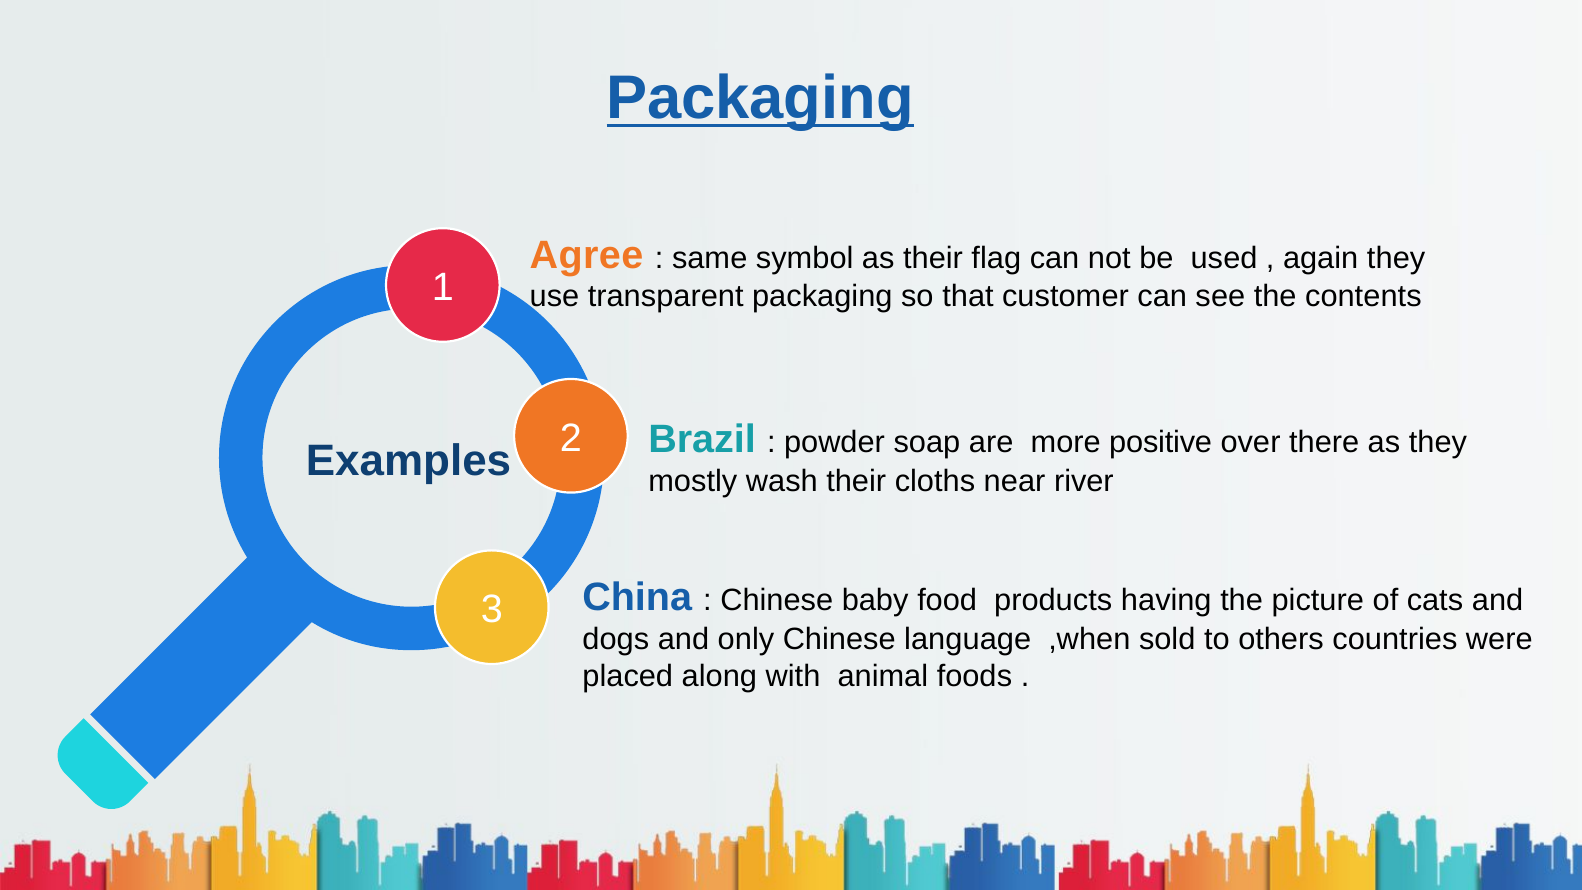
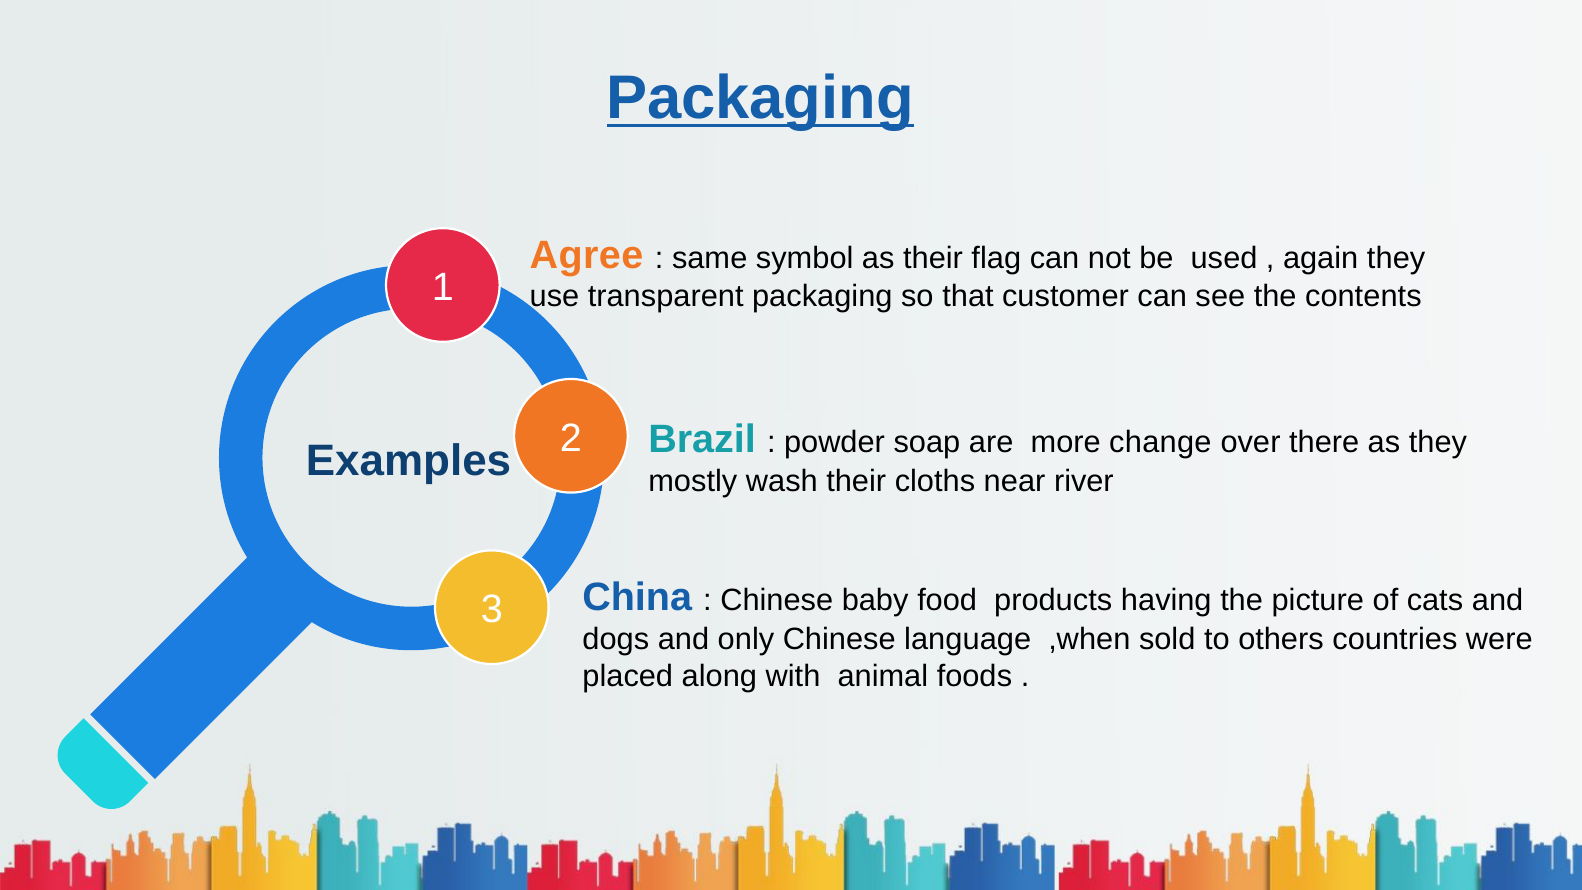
positive: positive -> change (1160, 443)
